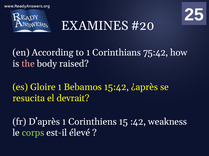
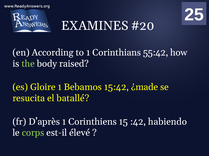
75:42: 75:42 -> 55:42 (156, 53)
the colour: pink -> light green (28, 64)
¿après: ¿après -> ¿made (145, 88)
devrait: devrait -> batallé (73, 99)
weakness: weakness -> habiendo (168, 122)
